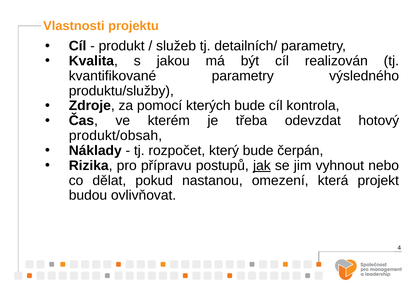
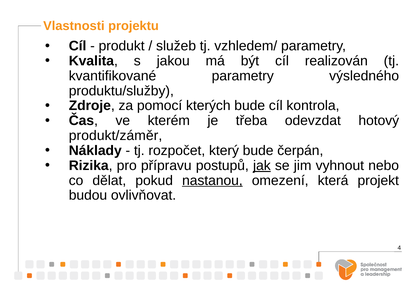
detailních/: detailních/ -> vzhledem/ (246, 46)
produkt/obsah: produkt/obsah -> produkt/záměr (116, 136)
nastanou underline: none -> present (212, 181)
